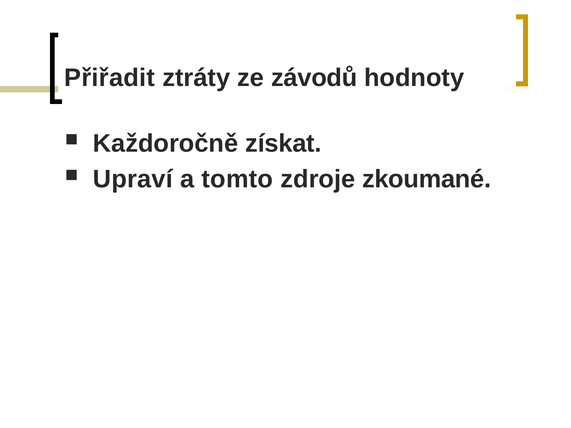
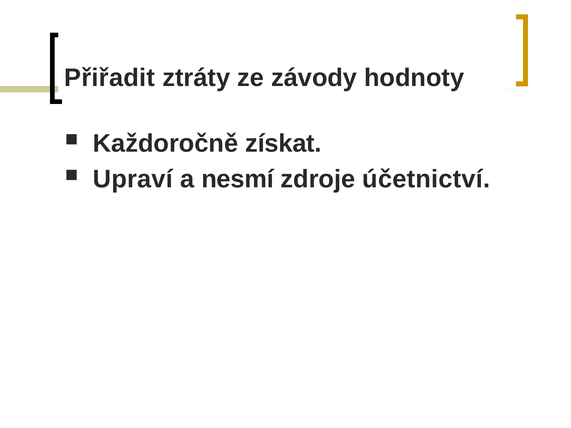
závodů: závodů -> závody (314, 78)
tomto: tomto -> nesmí (238, 179)
zkoumané: zkoumané -> účetnictví (426, 179)
